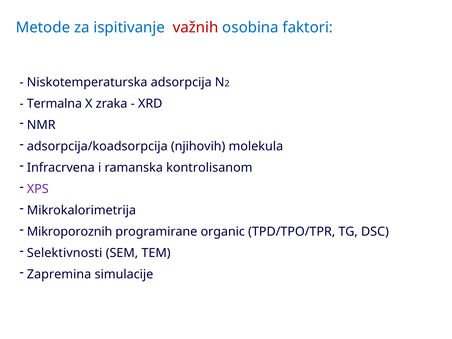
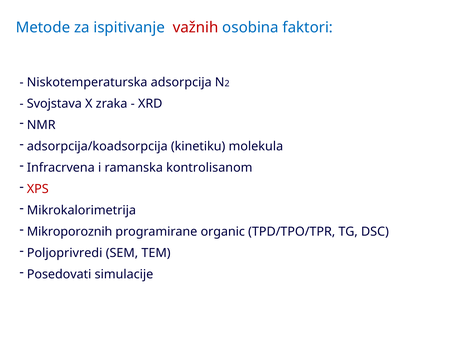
Termalna: Termalna -> Svojstava (54, 104)
njihovih: njihovih -> kinetiku (198, 146)
XPS colour: purple -> red (38, 189)
Selektivnosti: Selektivnosti -> Poljoprivredi (65, 253)
Zapremina: Zapremina -> Posedovati (59, 274)
